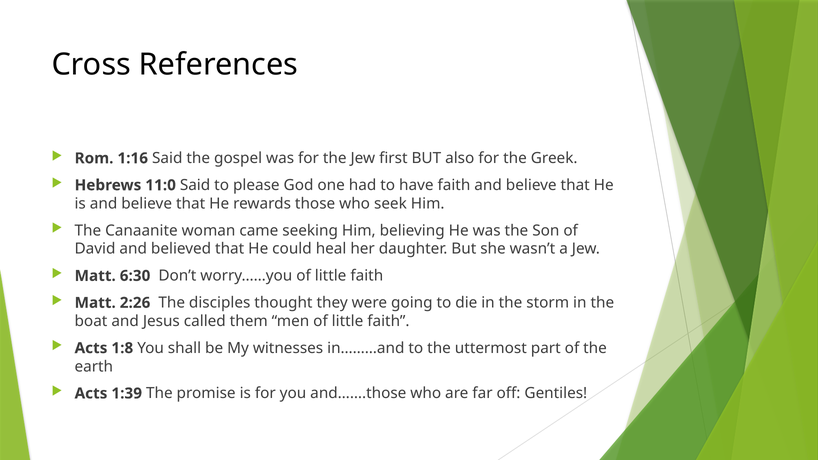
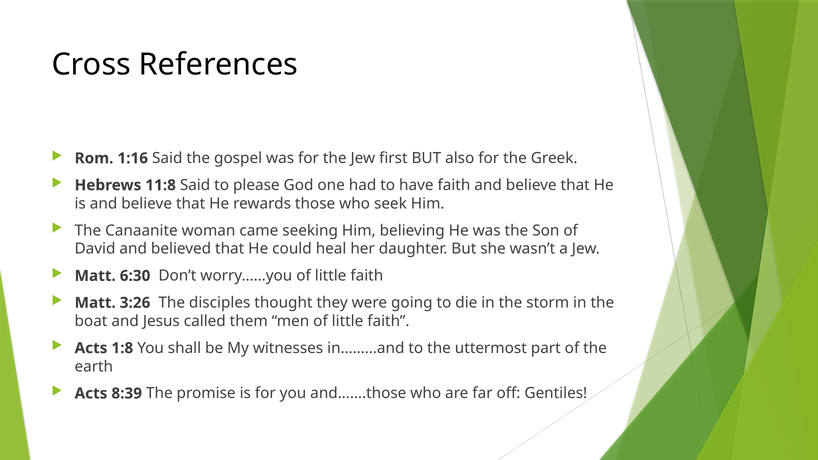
11:0: 11:0 -> 11:8 (161, 185)
2:26: 2:26 -> 3:26 (135, 303)
1:39: 1:39 -> 8:39 (127, 394)
